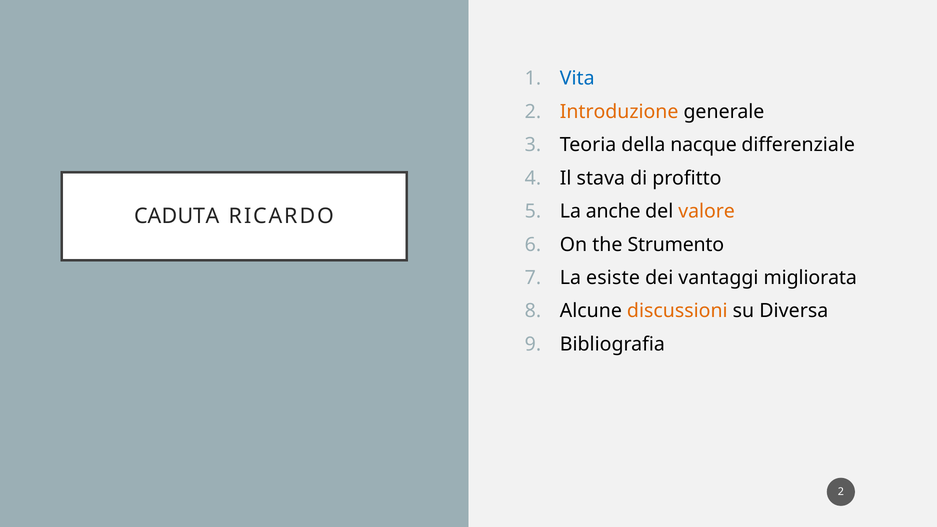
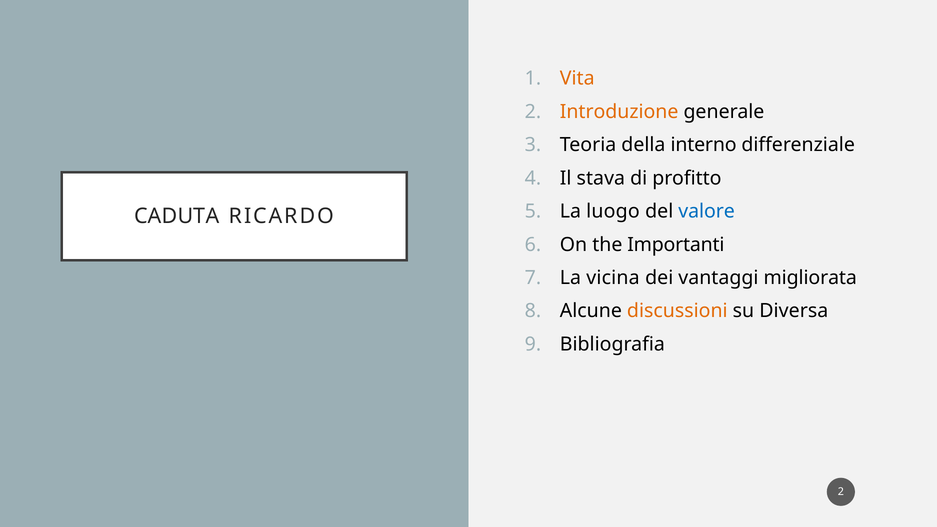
Vita colour: blue -> orange (577, 78)
nacque: nacque -> interno (704, 145)
anche: anche -> luogo (613, 211)
valore colour: orange -> blue (707, 211)
Strumento: Strumento -> Importanti (676, 245)
esiste: esiste -> vicina (613, 278)
